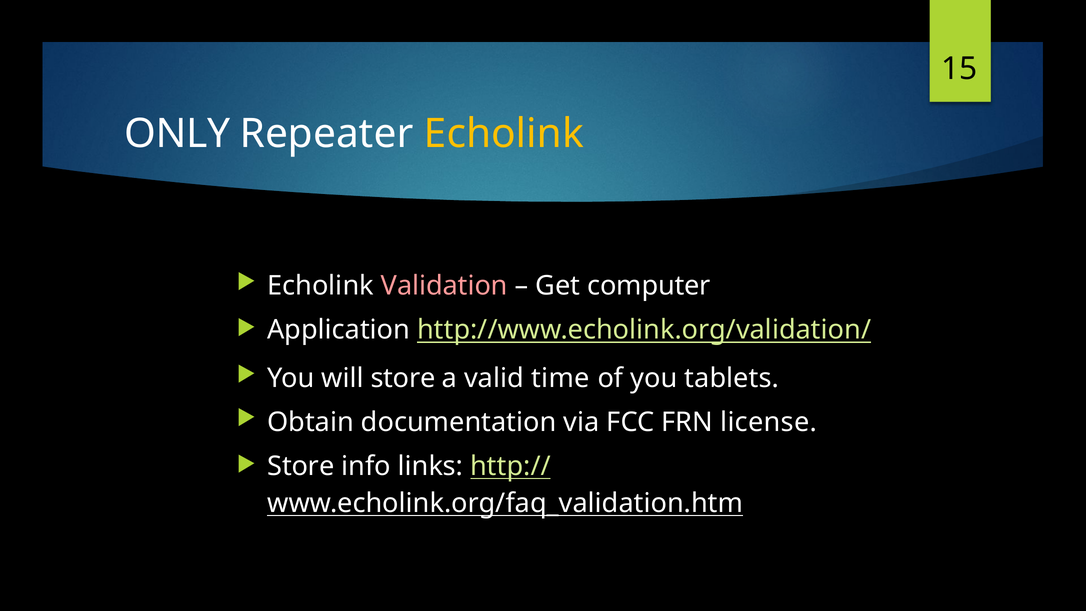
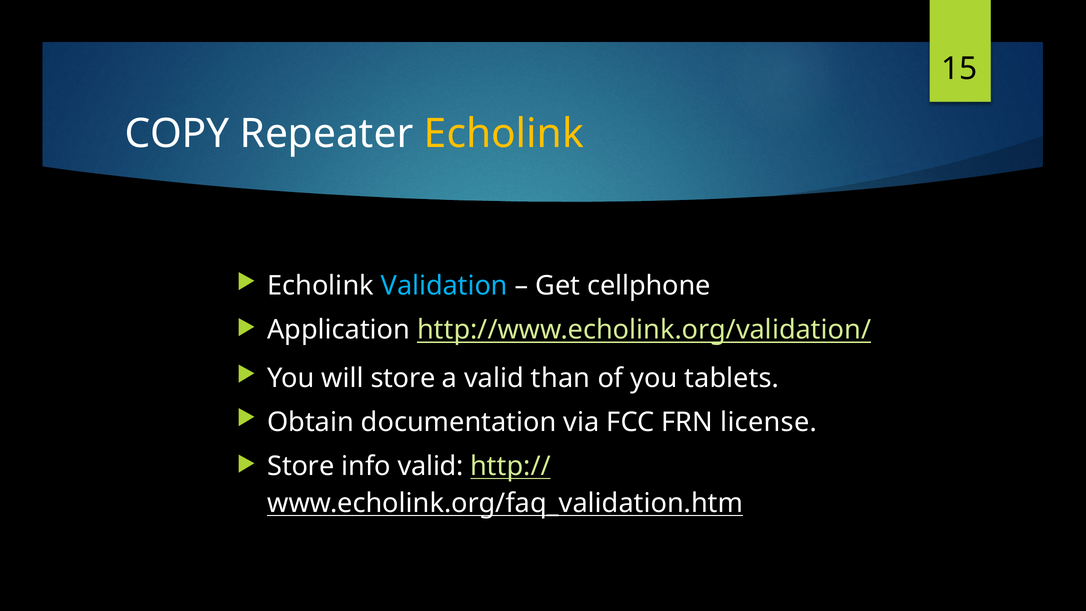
ONLY: ONLY -> COPY (177, 134)
Validation colour: pink -> light blue (444, 286)
computer: computer -> cellphone (649, 286)
time: time -> than (561, 378)
info links: links -> valid (431, 466)
